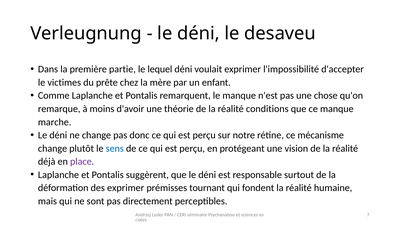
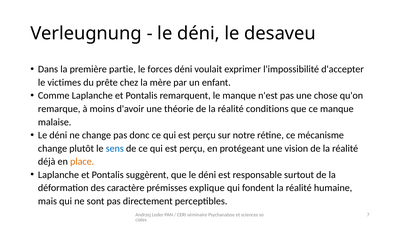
lequel: lequel -> forces (160, 69)
marche: marche -> malaise (55, 122)
place colour: purple -> orange (82, 162)
des exprimer: exprimer -> caractère (126, 188)
tournant: tournant -> explique (207, 188)
